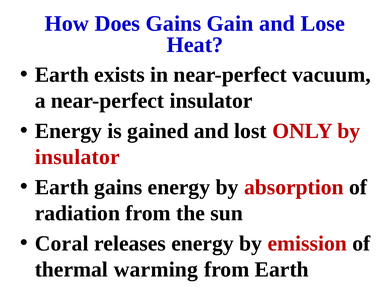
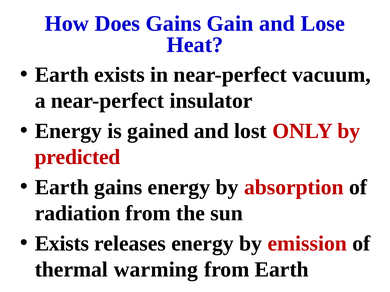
insulator: insulator -> predicted (78, 157)
Coral: Coral -> Exists (62, 244)
